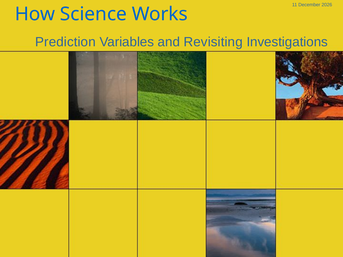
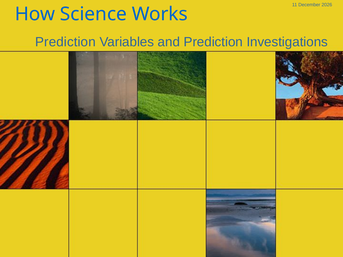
and Revisiting: Revisiting -> Prediction (213, 42)
